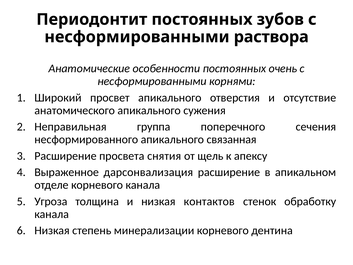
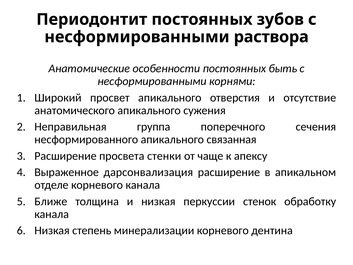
очень: очень -> быть (283, 68)
снятия: снятия -> стенки (164, 156)
щель: щель -> чаще (210, 156)
Угроза: Угроза -> Ближе (51, 201)
контактов: контактов -> перкуссии (209, 201)
